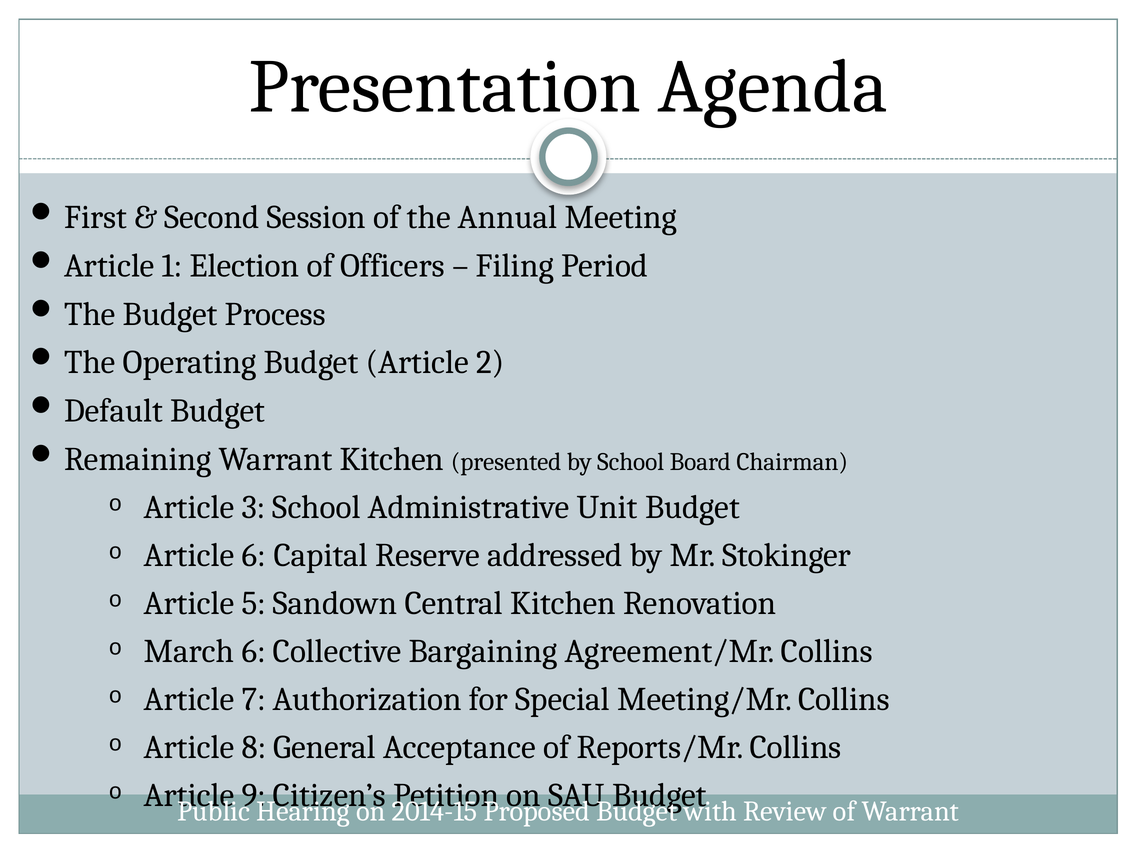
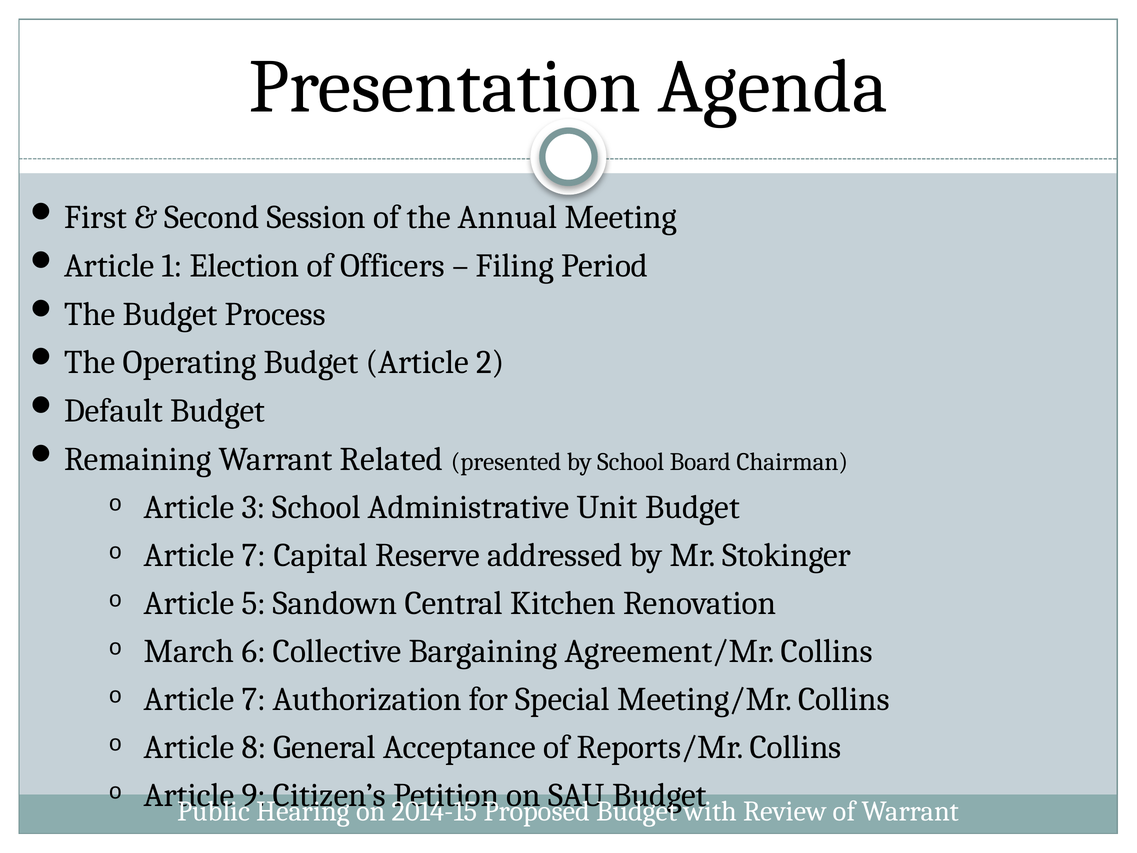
Warrant Kitchen: Kitchen -> Related (391, 459)
6: 6 -> 7 (254, 555)
